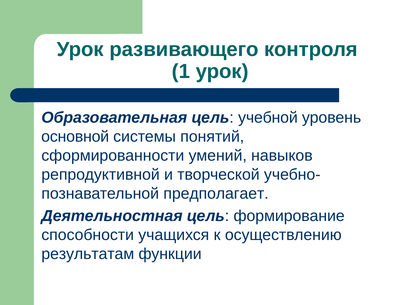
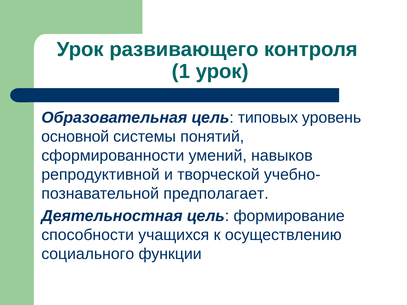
учебной: учебной -> типовых (268, 118)
результатам: результатам -> социального (88, 254)
